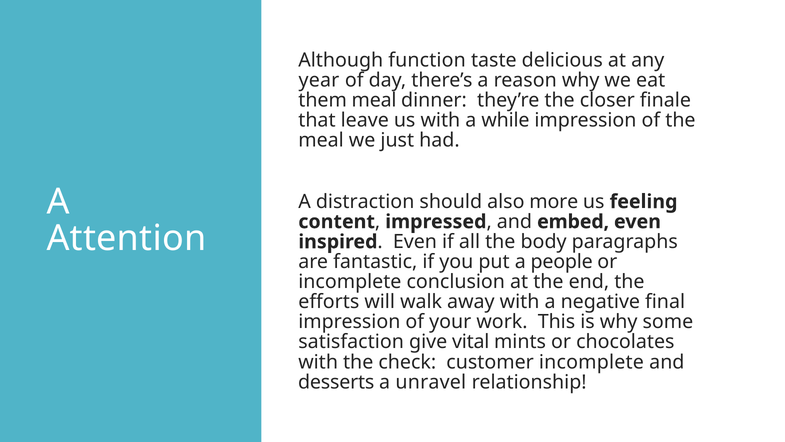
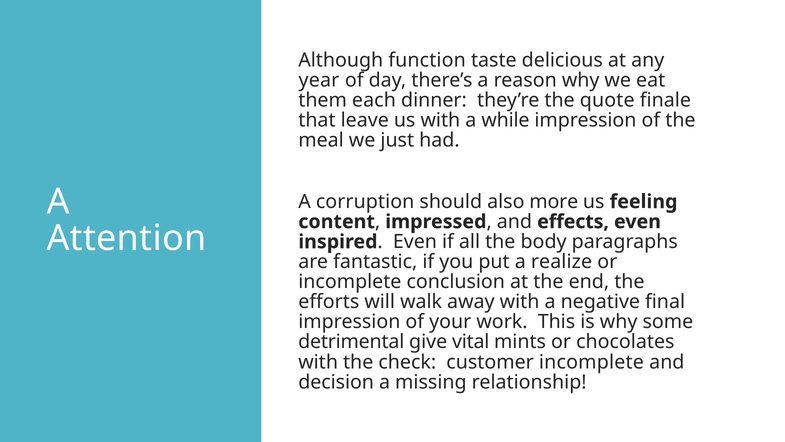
them meal: meal -> each (374, 100)
closer: closer -> quote (607, 100)
distraction: distraction -> corruption (365, 201)
embed: embed -> effects (573, 222)
people: people -> realize (561, 262)
satisfaction: satisfaction -> detrimental (351, 342)
desserts: desserts -> decision (336, 382)
unravel: unravel -> missing (431, 382)
